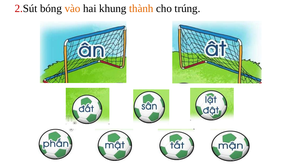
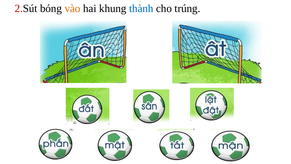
thành colour: orange -> blue (141, 8)
